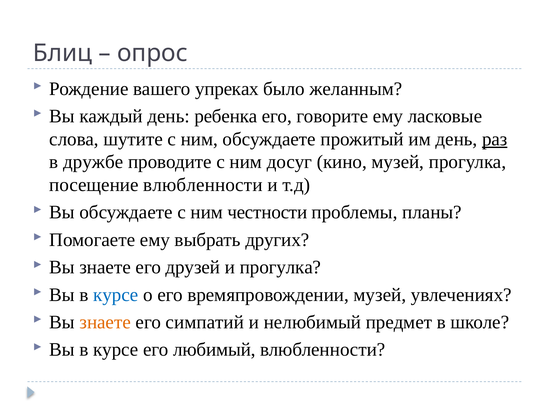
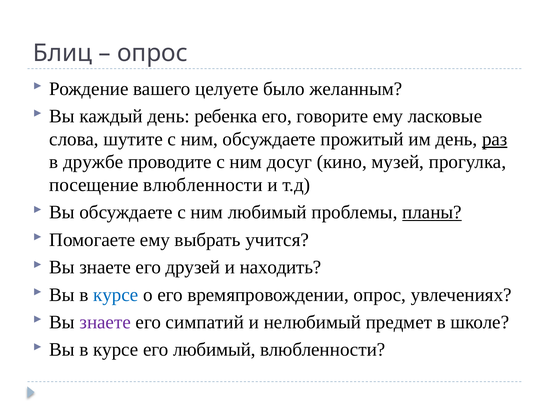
упреках: упреках -> целуете (227, 89)
ним честности: честности -> любимый (267, 212)
планы underline: none -> present (432, 212)
других: других -> учится (277, 240)
и прогулка: прогулка -> находить (281, 267)
времяпровождении музей: музей -> опрос (380, 295)
знаете colour: orange -> purple (105, 322)
